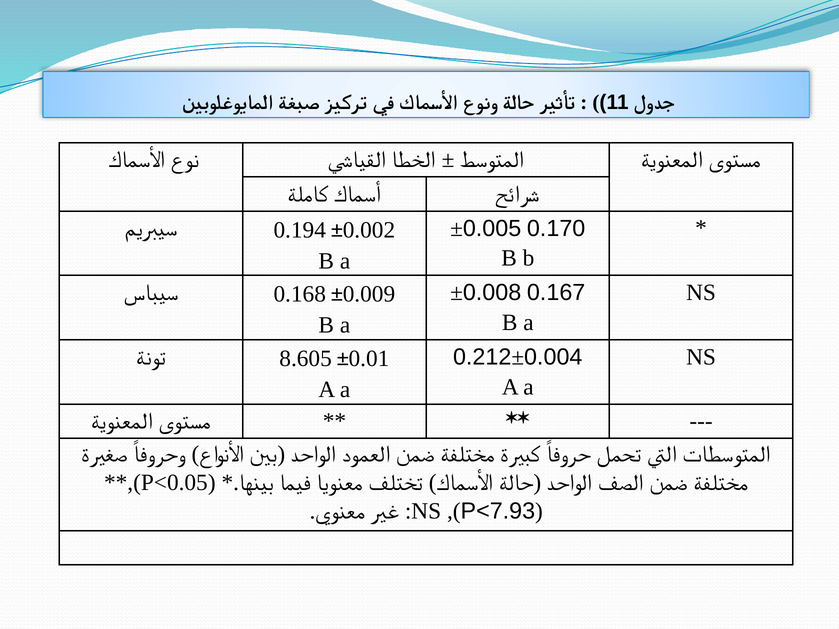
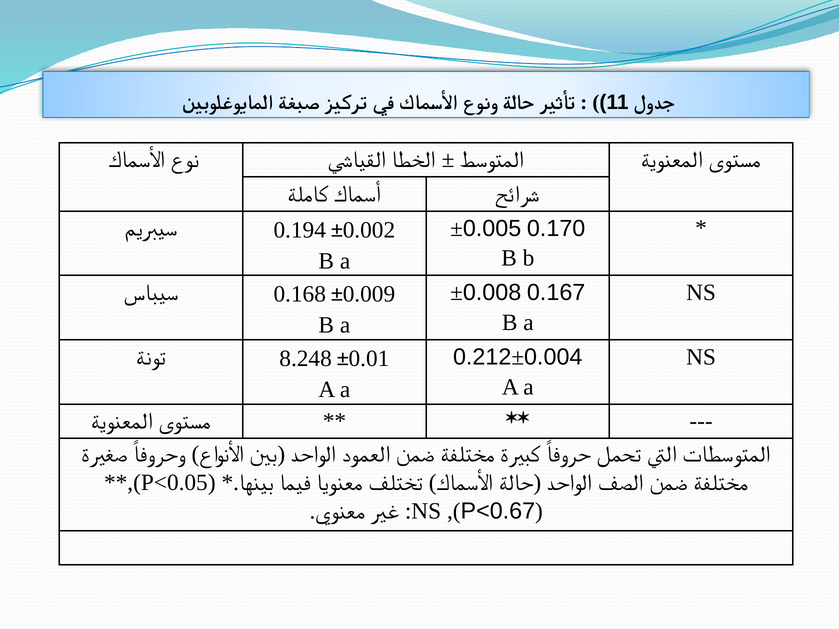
8.605: 8.605 -> 8.248 (306, 359)
P<7.93: P<7.93 -> P<0.67 (498, 511)
